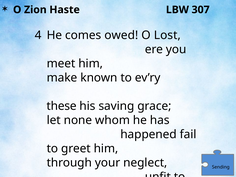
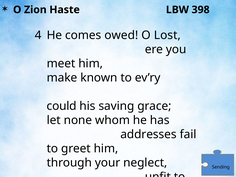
307: 307 -> 398 (201, 10)
these: these -> could (62, 106)
happened: happened -> addresses (148, 134)
